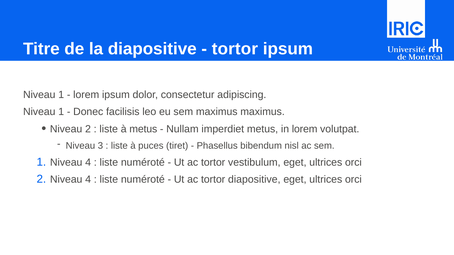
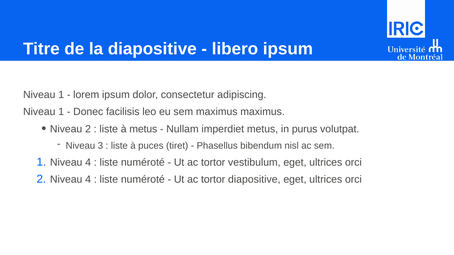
tortor: tortor -> libero (235, 49)
in lorem: lorem -> purus (305, 129)
